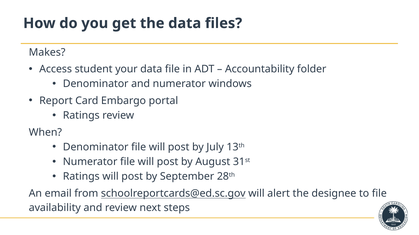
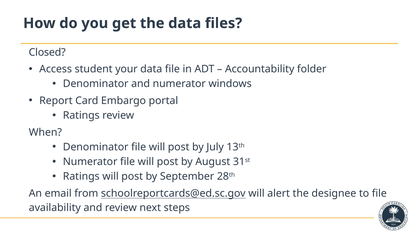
Makes: Makes -> Closed (47, 52)
